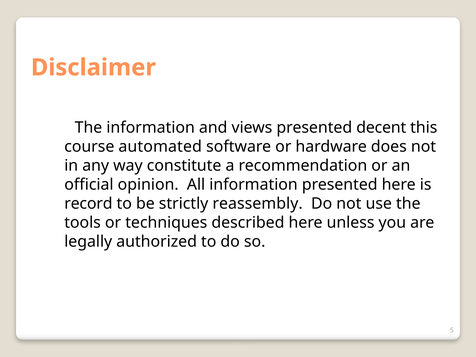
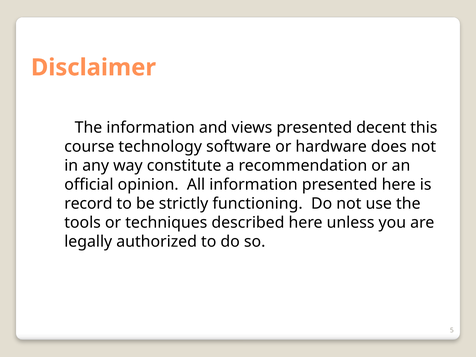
automated: automated -> technology (160, 147)
reassembly: reassembly -> functioning (258, 204)
